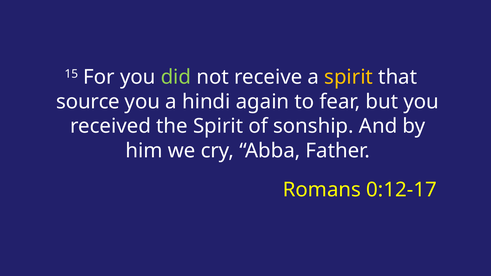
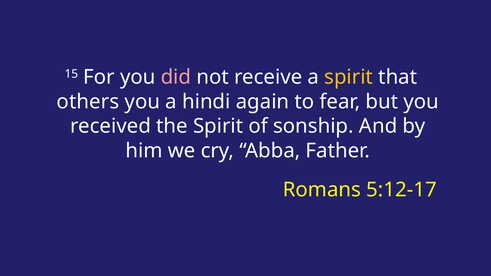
did colour: light green -> pink (176, 77)
source: source -> others (88, 102)
0:12-17: 0:12-17 -> 5:12-17 (402, 190)
